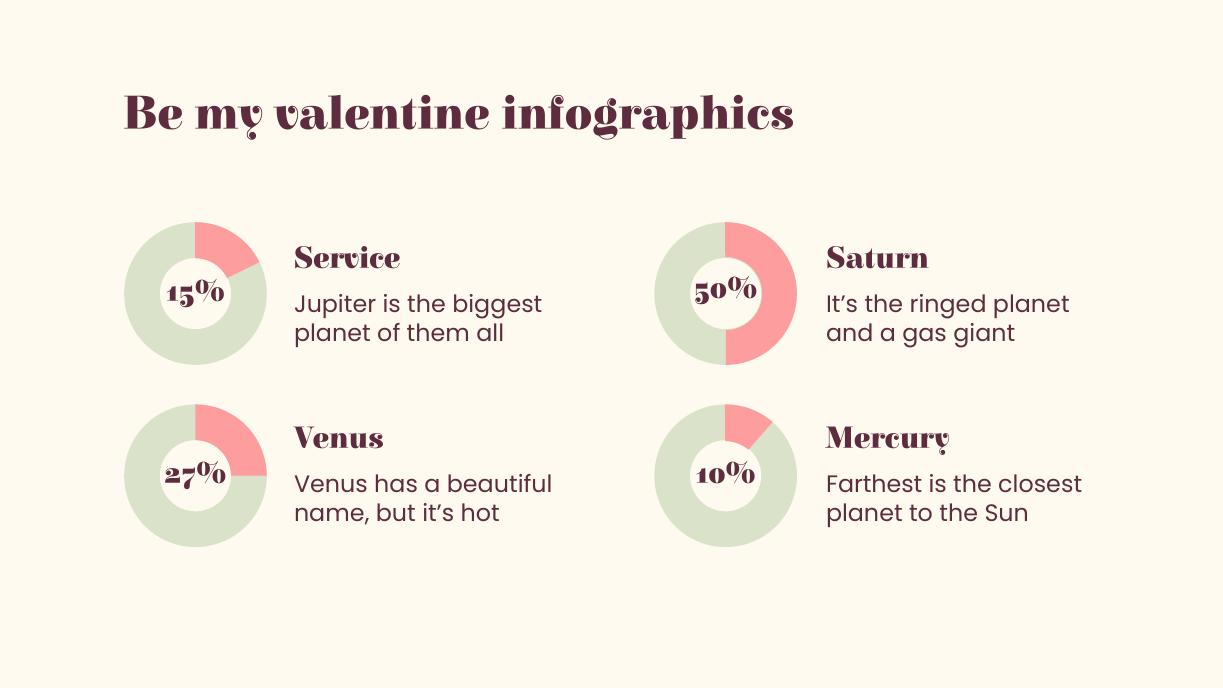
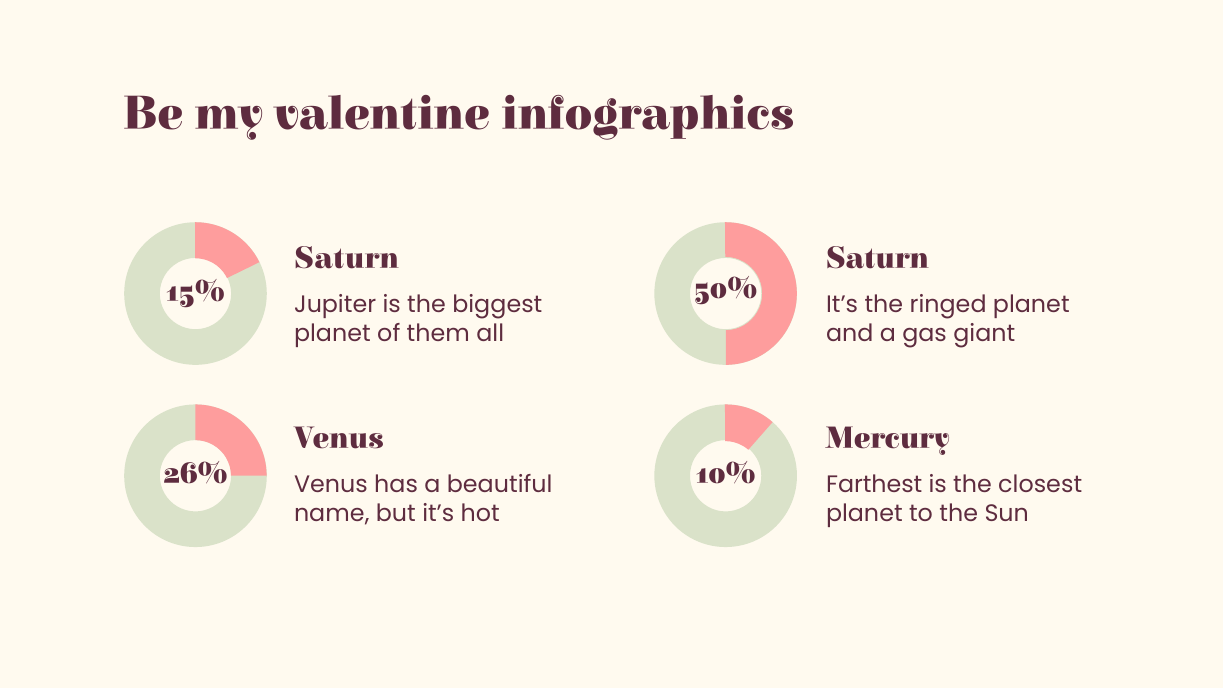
Service: Service -> Saturn (347, 258)
27%: 27% -> 26% (196, 473)
